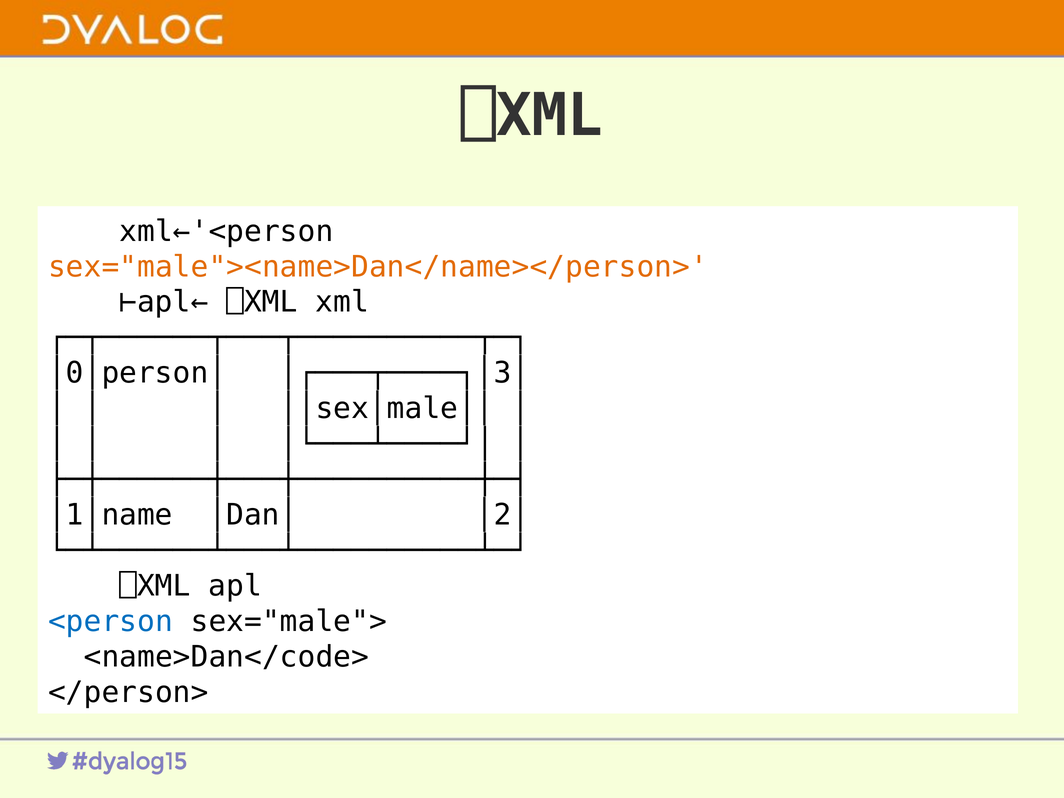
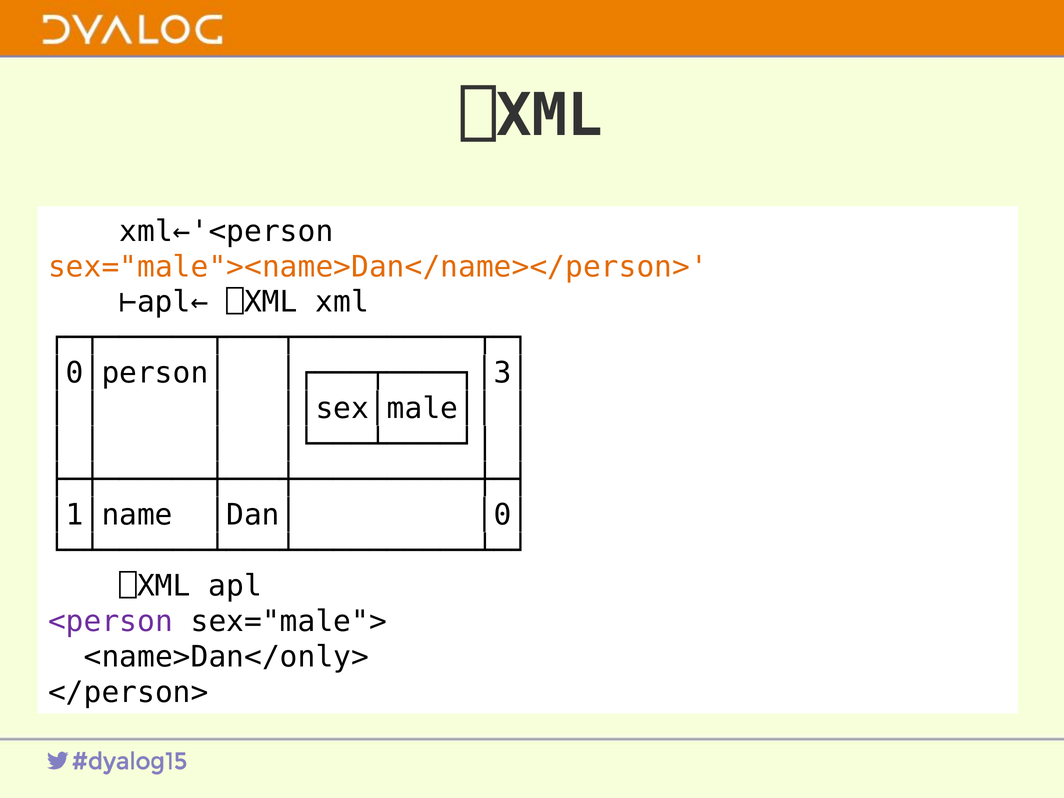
│2│: │2│ -> │0│ (503, 515)
<person colour: blue -> purple (111, 622)
<name>Dan</code>: <name>Dan</code> -> <name>Dan</only> (226, 657)
